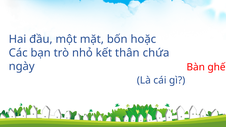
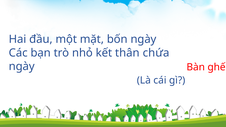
bốn hoặc: hoặc -> ngày (143, 39)
